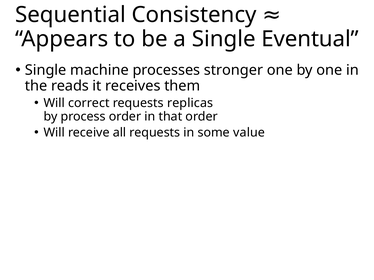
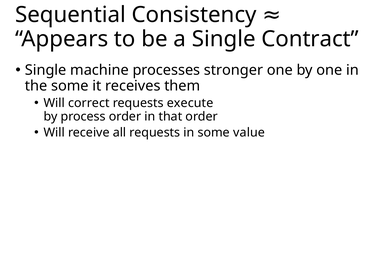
Eventual: Eventual -> Contract (310, 39)
the reads: reads -> some (70, 86)
replicas: replicas -> execute (190, 103)
